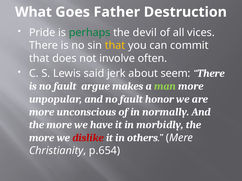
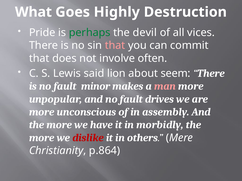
Father: Father -> Highly (117, 12)
that colour: yellow -> pink (115, 46)
jerk: jerk -> lion (116, 74)
argue: argue -> minor (96, 86)
man colour: light green -> pink (165, 86)
honor: honor -> drives (159, 99)
normally: normally -> assembly (166, 112)
p.654: p.654 -> p.864 (105, 151)
